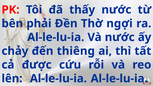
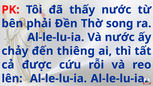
ngợi: ngợi -> song (120, 23)
